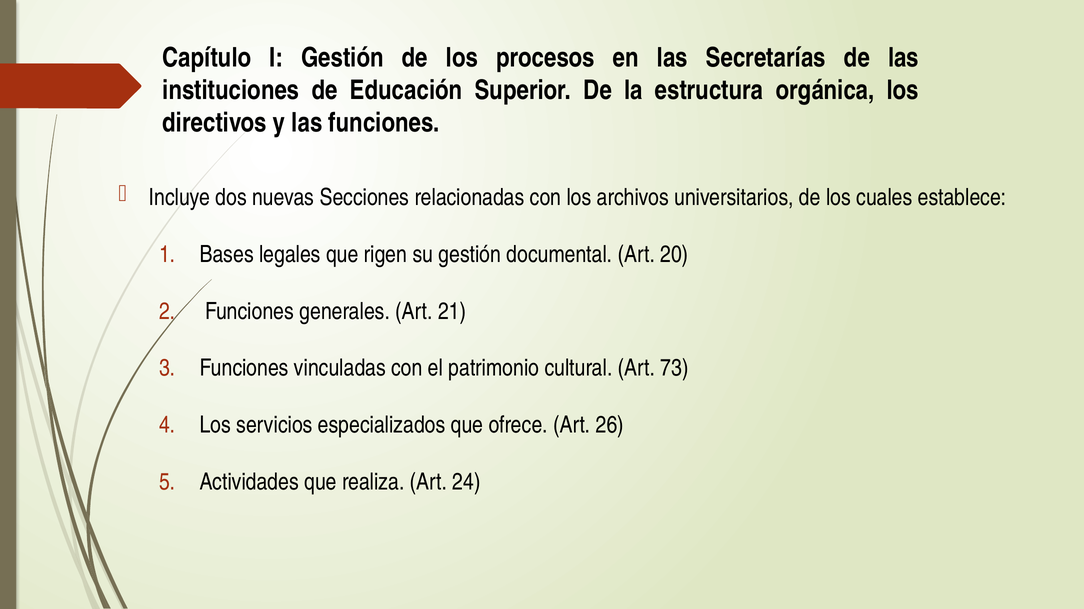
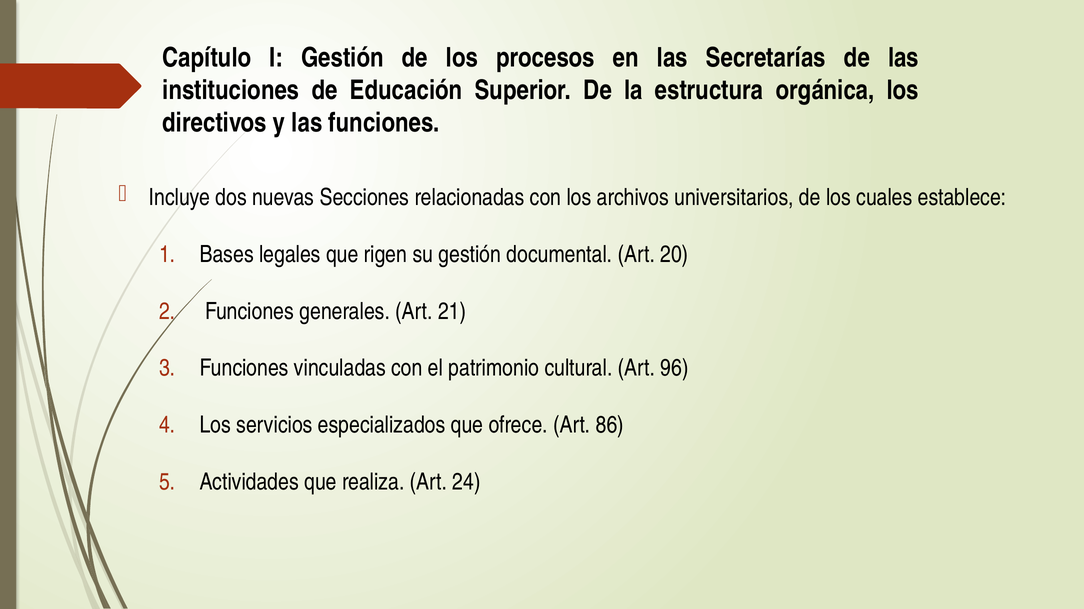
73: 73 -> 96 (674, 368)
26: 26 -> 86 (610, 425)
